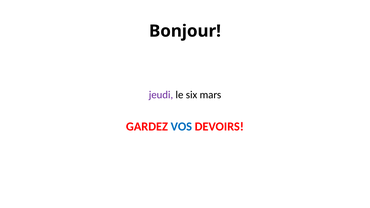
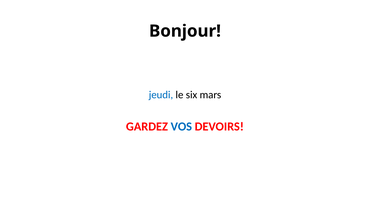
jeudi colour: purple -> blue (161, 95)
